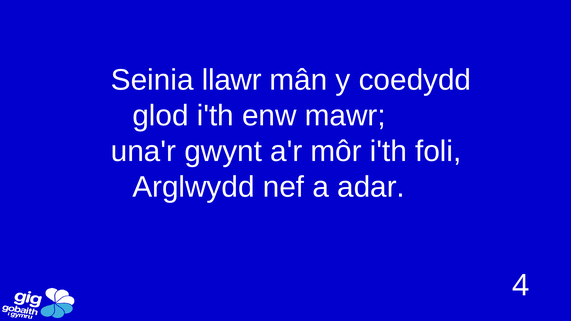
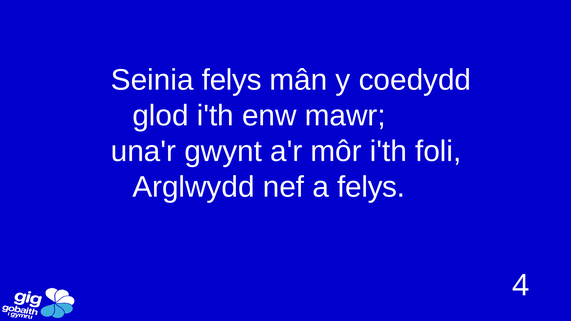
Seinia llawr: llawr -> felys (232, 80)
a adar: adar -> felys (371, 187)
